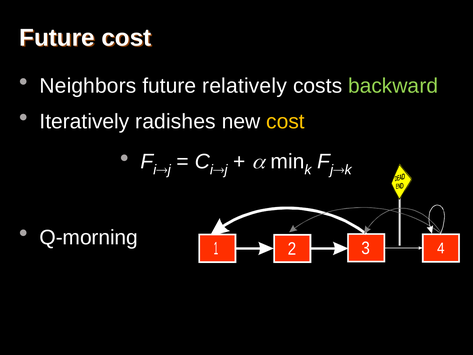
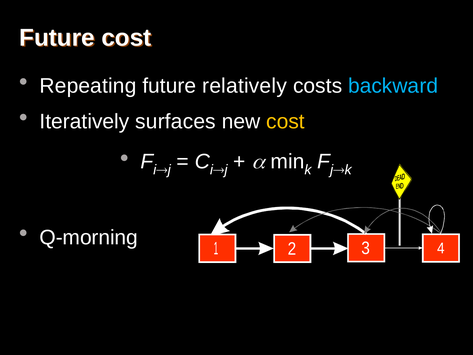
Neighbors: Neighbors -> Repeating (88, 86)
backward colour: light green -> light blue (393, 86)
radishes: radishes -> surfaces (176, 122)
